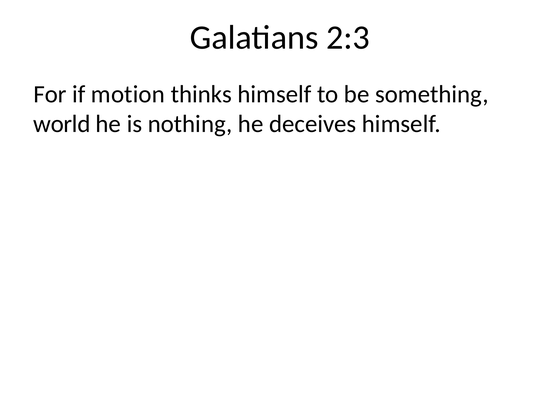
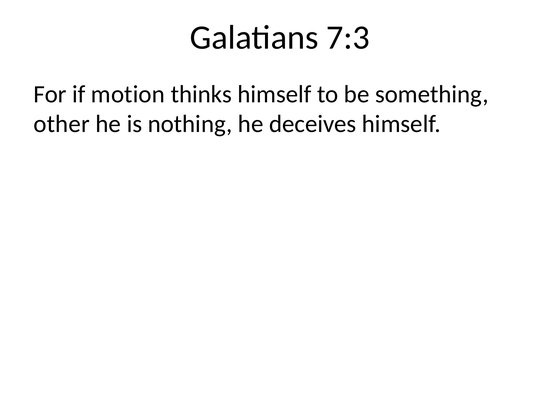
2:3: 2:3 -> 7:3 (348, 37)
world: world -> other (62, 124)
